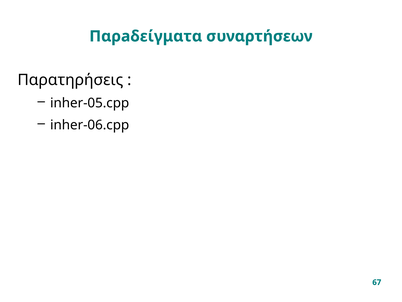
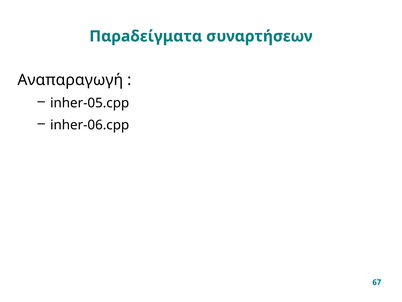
Παρατηρήσεις: Παρατηρήσεις -> Αναπαραγωγή (70, 80)
